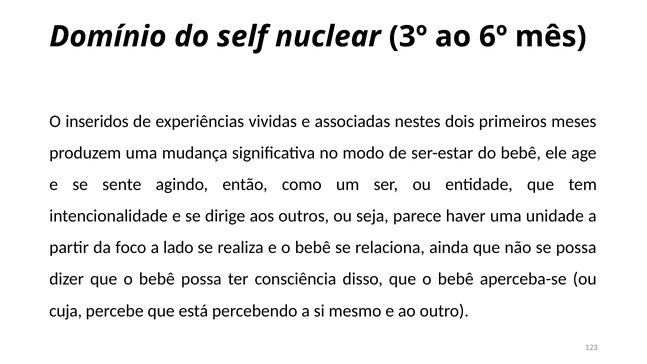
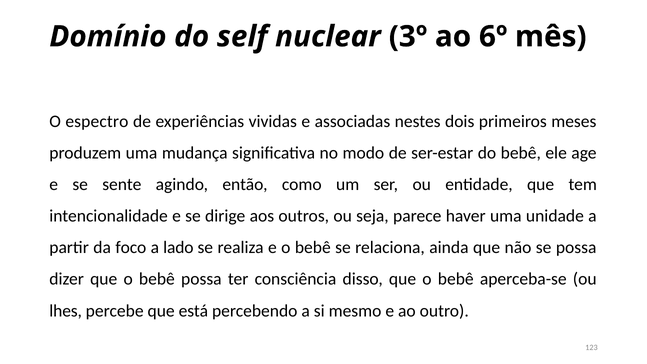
inseridos: inseridos -> espectro (97, 122)
cuja: cuja -> lhes (66, 311)
